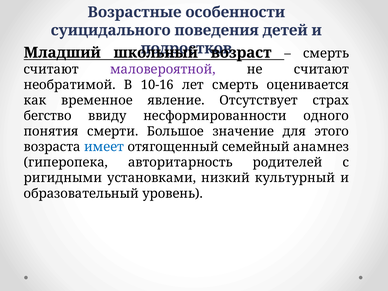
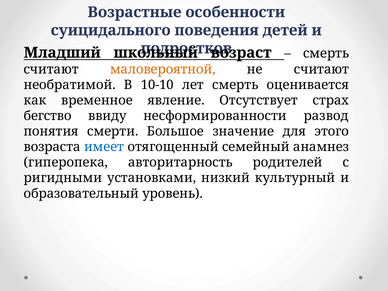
маловероятной colour: purple -> orange (163, 69)
10-16: 10-16 -> 10-10 (157, 85)
одного: одного -> развод (326, 116)
